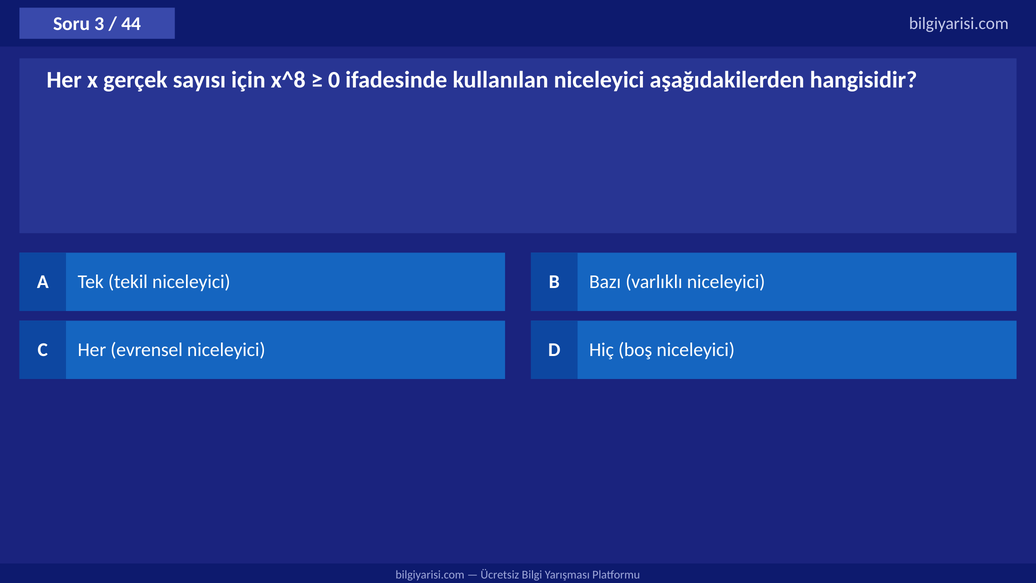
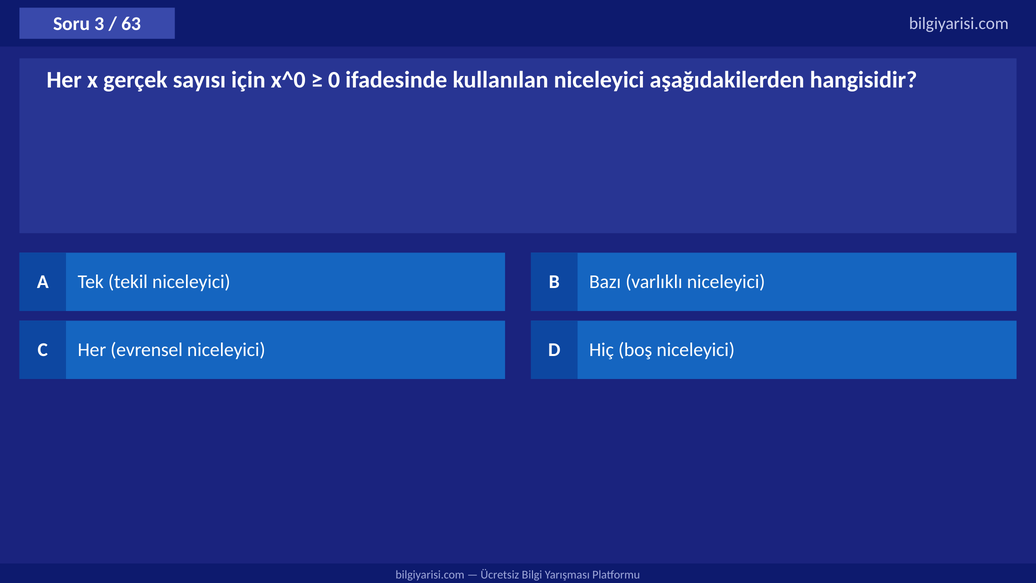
44: 44 -> 63 (131, 24)
x^8: x^8 -> x^0 (288, 80)
